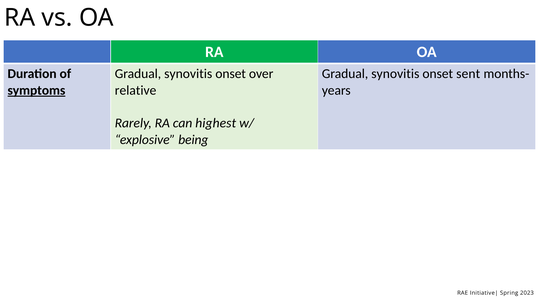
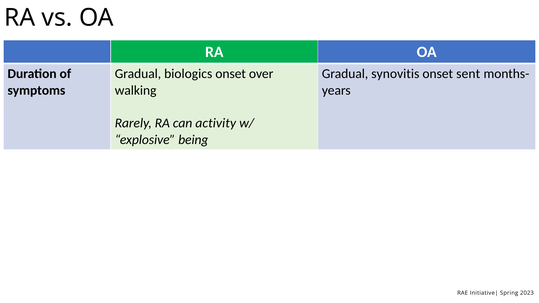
synovitis: synovitis -> biologics (188, 74)
symptoms underline: present -> none (36, 90)
relative: relative -> walking (136, 90)
highest: highest -> activity (216, 123)
